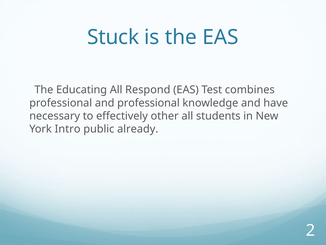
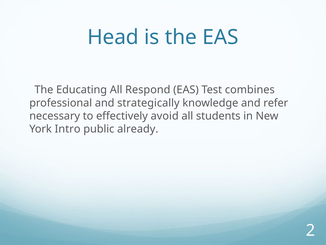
Stuck: Stuck -> Head (113, 37)
and professional: professional -> strategically (148, 103)
have: have -> refer (276, 103)
other: other -> avoid (165, 116)
